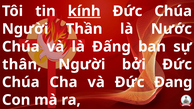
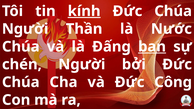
ban underline: none -> present (152, 47)
thân: thân -> chén (22, 64)
Đang: Đang -> Công (173, 82)
